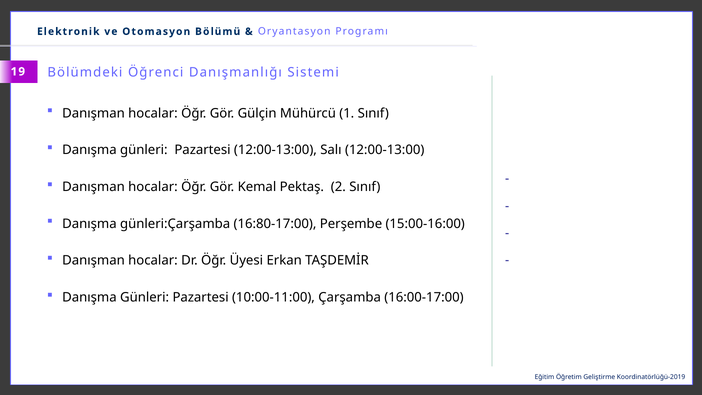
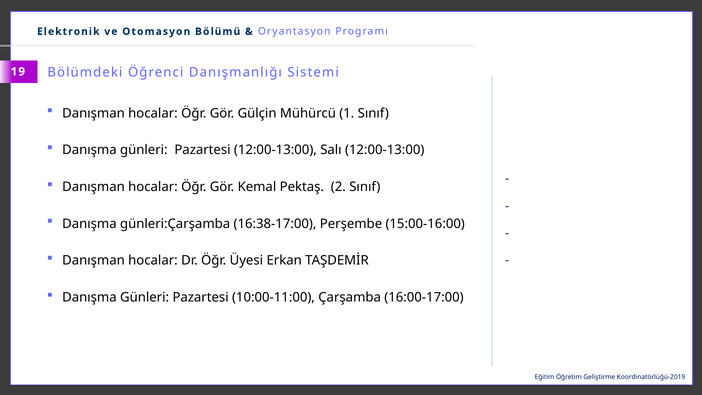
16:80-17:00: 16:80-17:00 -> 16:38-17:00 (275, 224)
